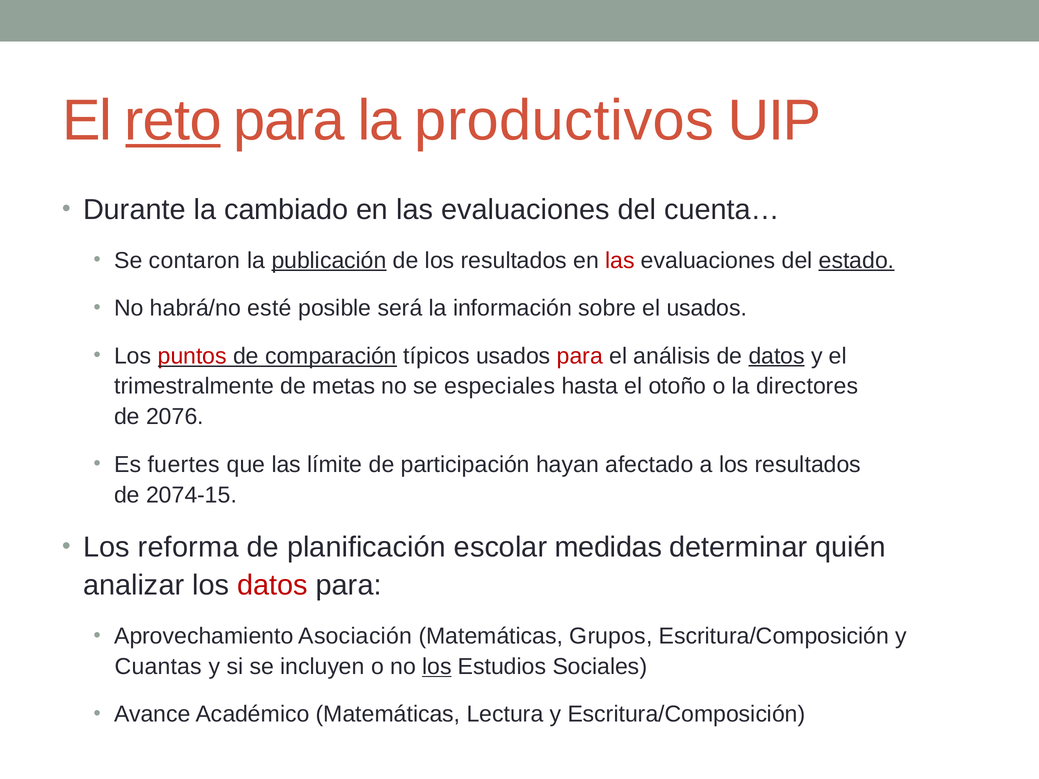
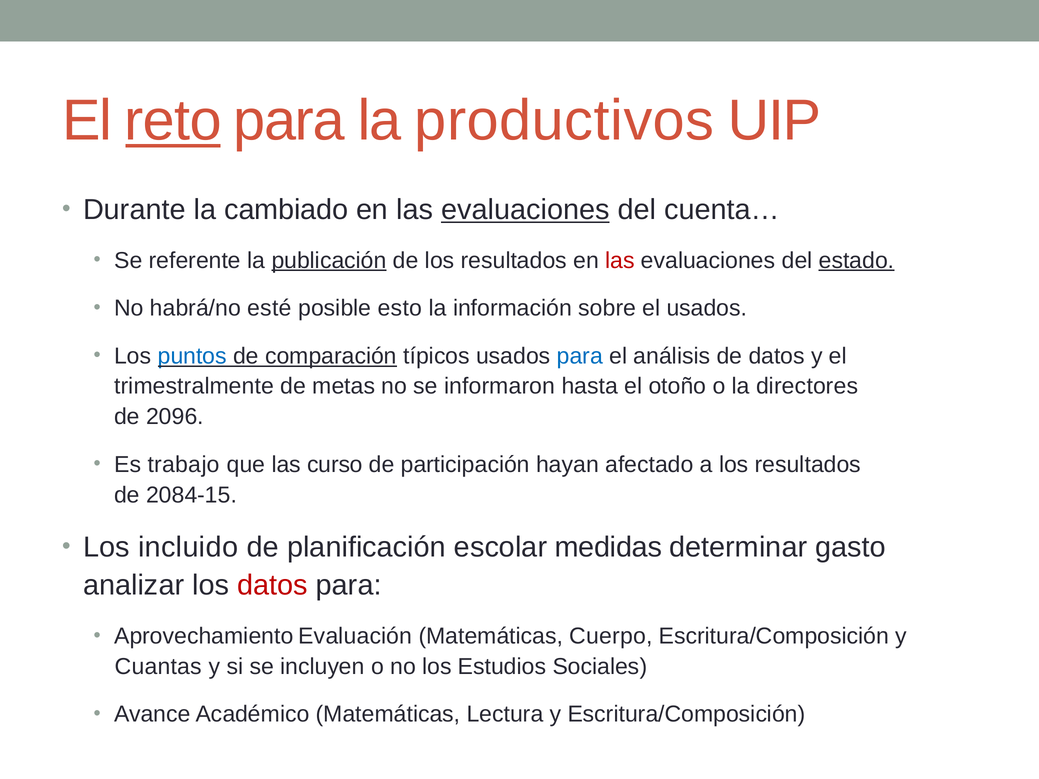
evaluaciones underline: none -> present (525, 210)
contaron: contaron -> referente (195, 261)
será: será -> esto (400, 308)
puntos colour: red -> blue (192, 356)
para colour: red -> blue (580, 356)
datos underline: present -> none (777, 356)
especiales: especiales -> informaron (500, 387)
2076: 2076 -> 2096 (175, 417)
fuertes: fuertes -> trabajo (184, 465)
límite: límite -> curso (335, 465)
2074-15: 2074-15 -> 2084-15 (192, 495)
reforma: reforma -> incluido (188, 547)
quién: quién -> gasto (851, 547)
Asociación: Asociación -> Evaluación (355, 636)
Grupos: Grupos -> Cuerpo (611, 636)
los underline: present -> none (437, 667)
